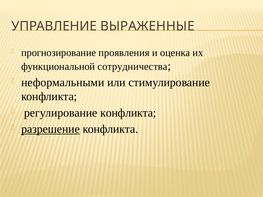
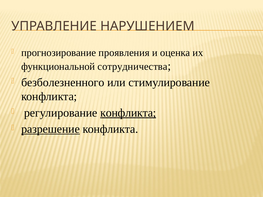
ВЫРАЖЕННЫЕ: ВЫРАЖЕННЫЕ -> НАРУШЕНИЕМ (147, 26)
неформальными: неформальными -> безболезненного (63, 82)
конфликта underline: none -> present (128, 113)
